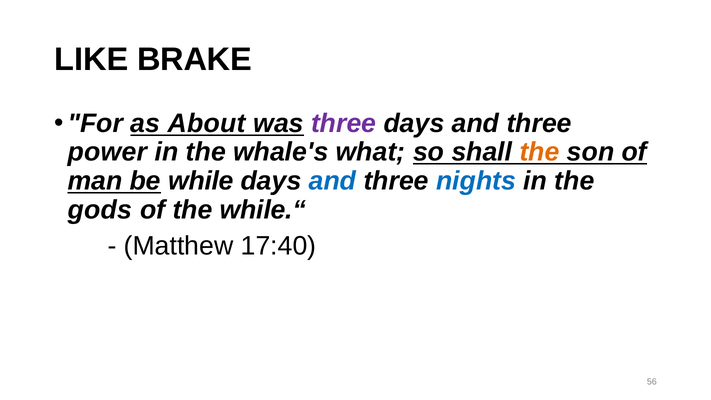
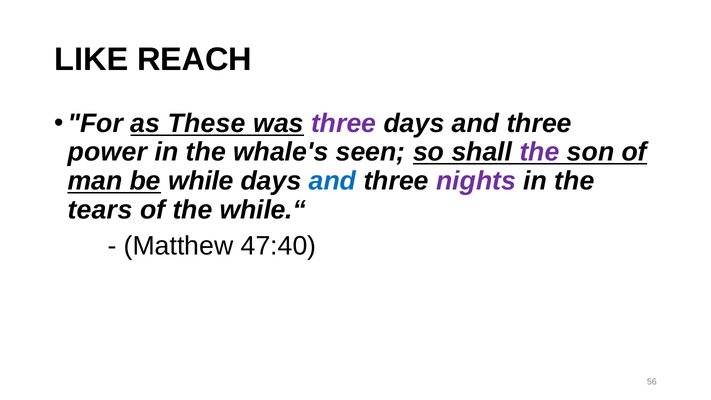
BRAKE: BRAKE -> REACH (195, 60)
About: About -> These (207, 123)
what: what -> seen (371, 152)
the colour: orange -> purple (540, 152)
nights colour: blue -> purple (476, 181)
gods: gods -> tears (100, 210)
17:40: 17:40 -> 47:40 (278, 246)
